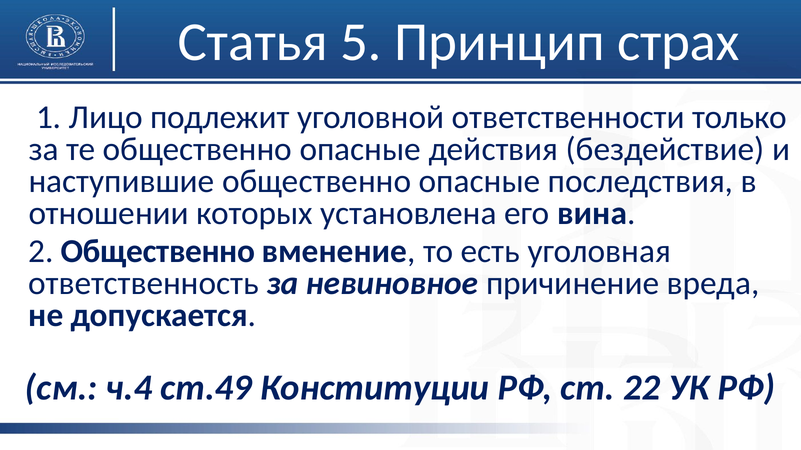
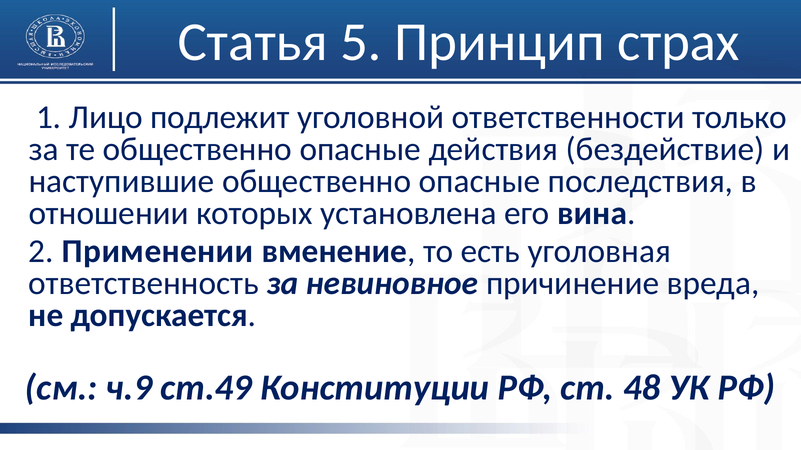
2 Общественно: Общественно -> Применении (158, 252)
ч.4: ч.4 -> ч.9 (129, 388)
22: 22 -> 48 (642, 388)
